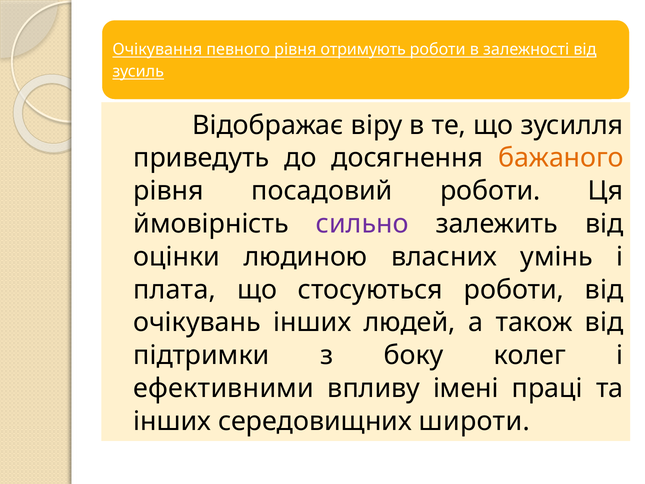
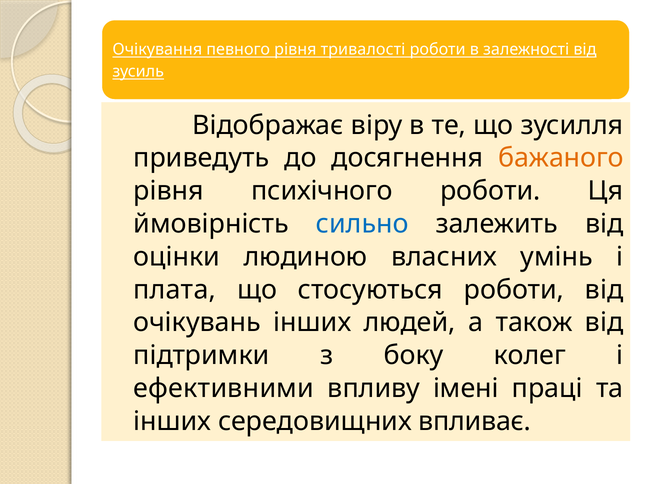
отримують: отримують -> тривалості (363, 50)
посадовий: посадовий -> психічного (322, 191)
сильно colour: purple -> blue (362, 224)
широти: широти -> впливає (475, 421)
